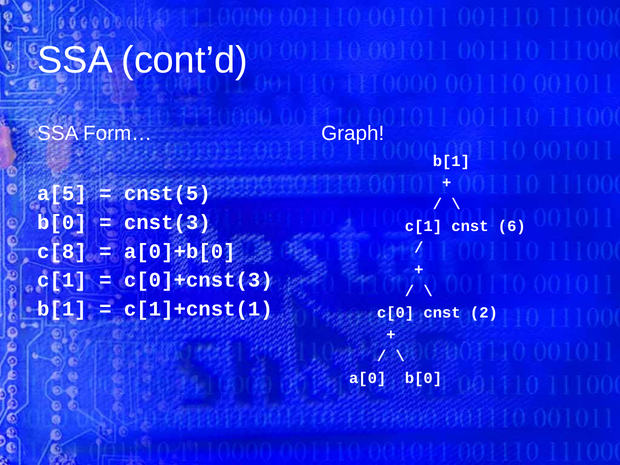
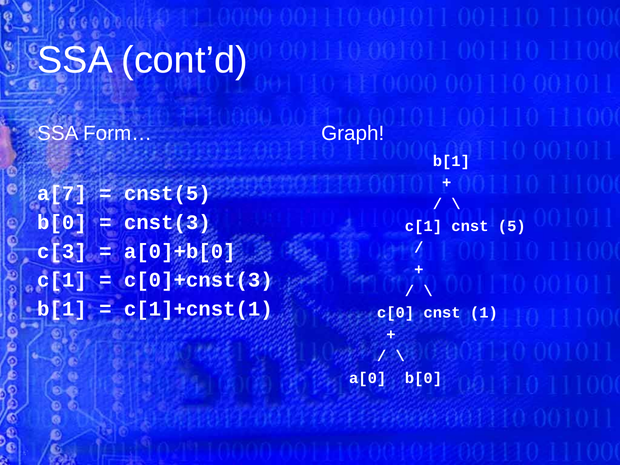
a[5: a[5 -> a[7 (62, 193)
6: 6 -> 5 (512, 226)
c[8: c[8 -> c[3 (62, 251)
2: 2 -> 1 (484, 313)
